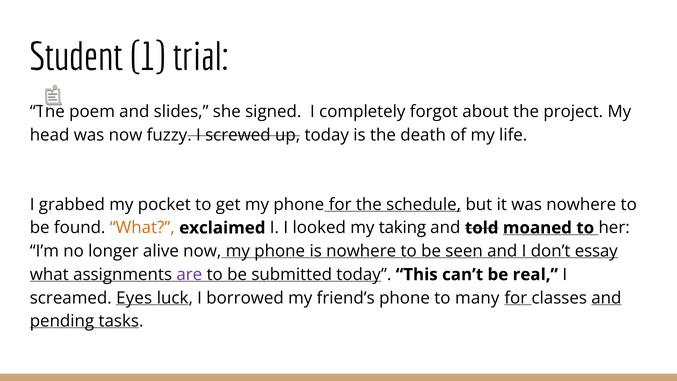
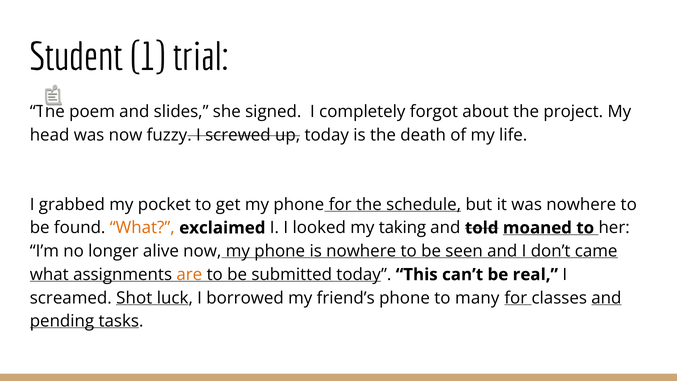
essay: essay -> came (596, 251)
are colour: purple -> orange (189, 274)
Eyes: Eyes -> Shot (134, 298)
